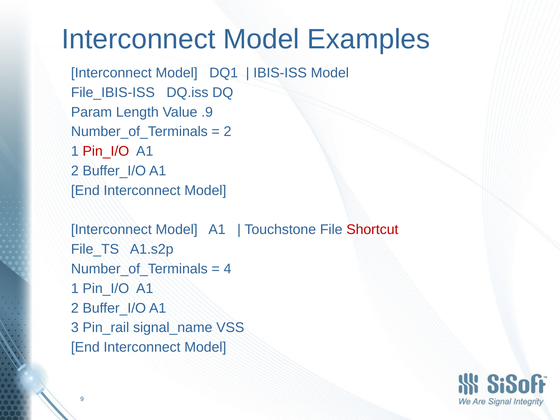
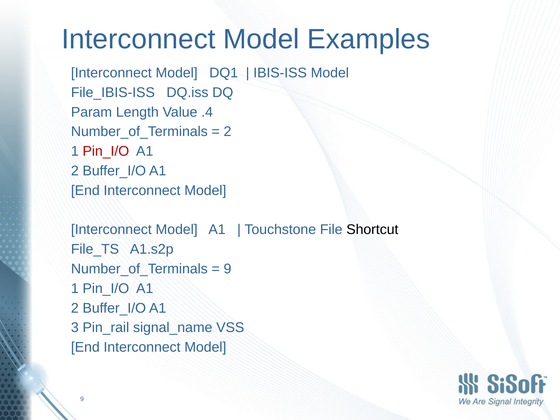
.9: .9 -> .4 (207, 112)
Shortcut colour: red -> black (372, 230)
4: 4 -> 9 (228, 269)
